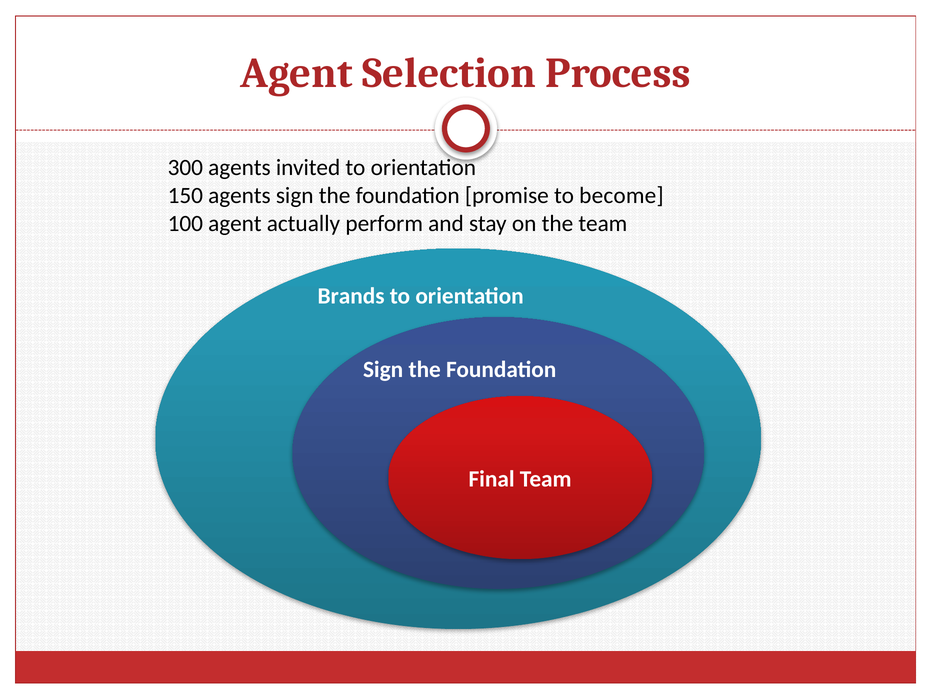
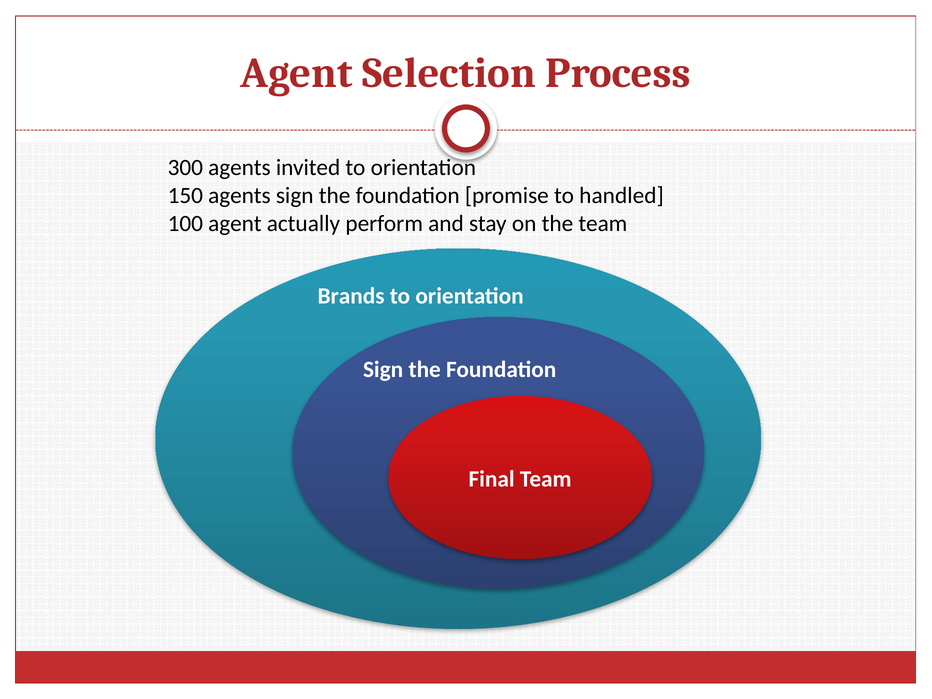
become: become -> handled (622, 196)
